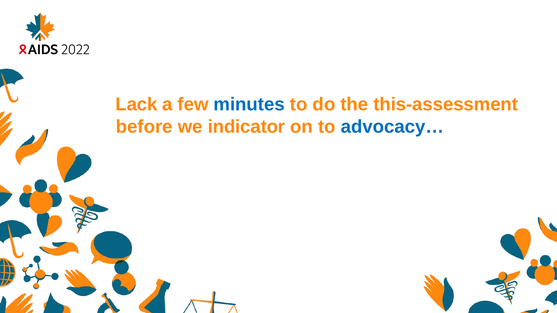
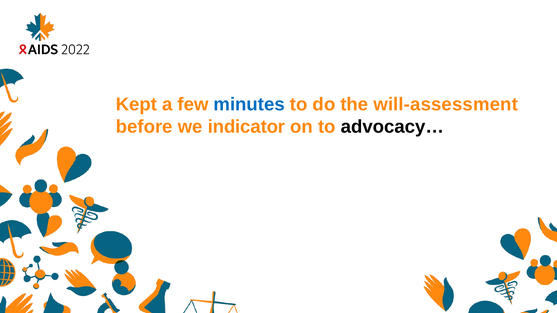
Lack: Lack -> Kept (136, 104)
this-assessment: this-assessment -> will-assessment (446, 104)
advocacy… colour: blue -> black (392, 127)
